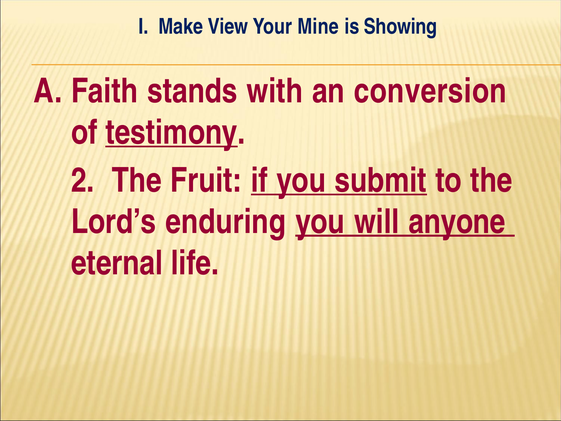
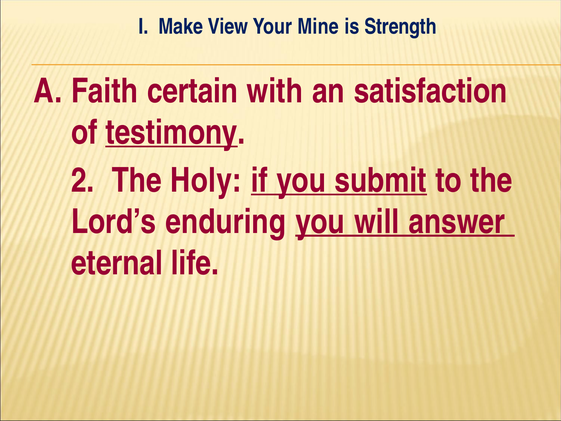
Showing: Showing -> Strength (401, 27)
stands: stands -> certain (192, 91)
conversion: conversion -> satisfaction (431, 91)
Fruit: Fruit -> Holy (206, 180)
anyone: anyone -> answer (457, 222)
